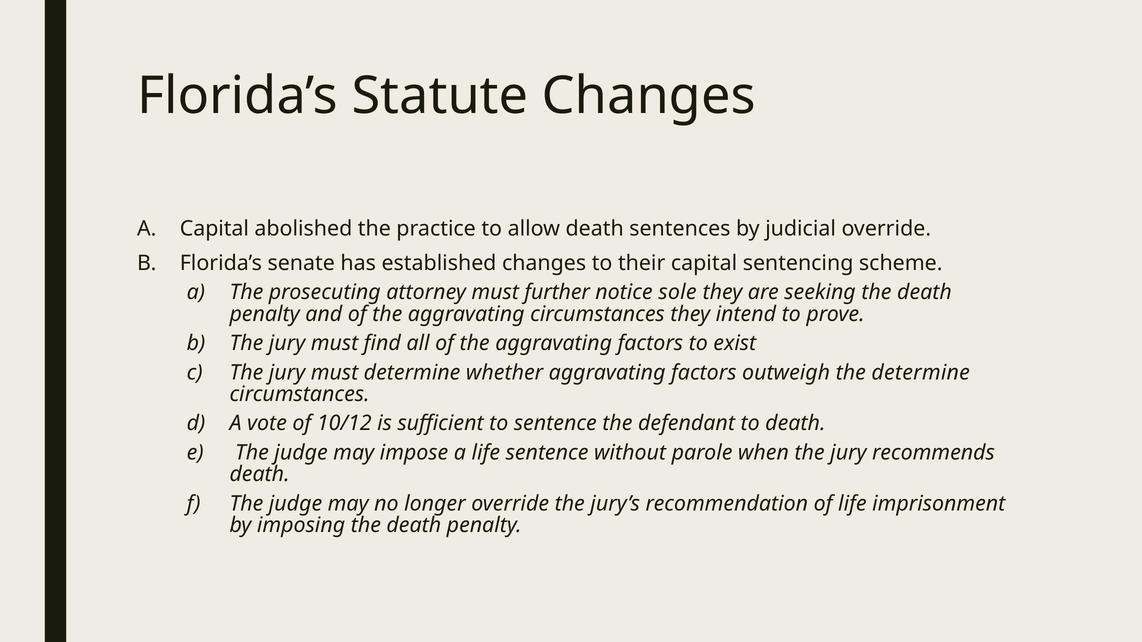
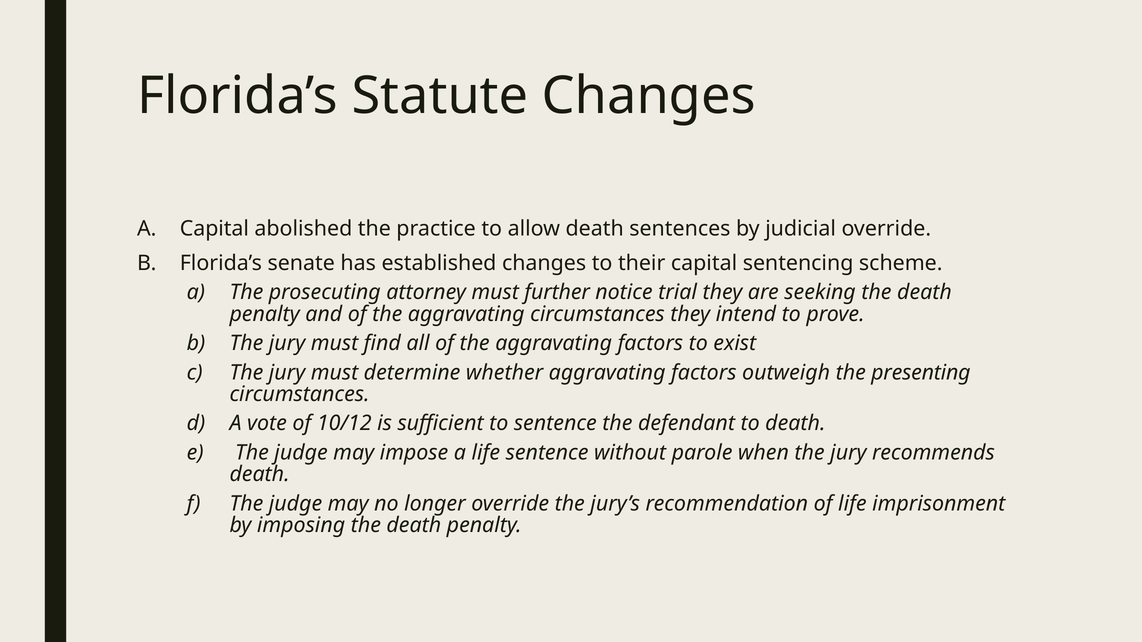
sole: sole -> trial (678, 293)
the determine: determine -> presenting (921, 373)
